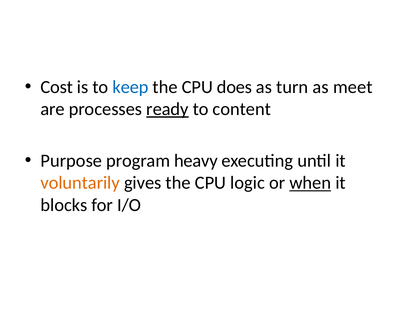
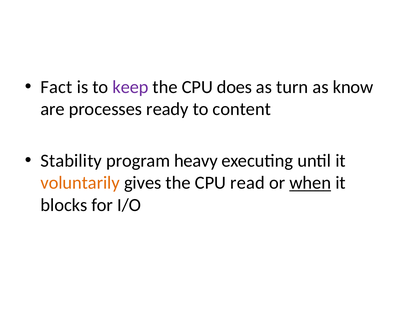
Cost: Cost -> Fact (57, 87)
keep colour: blue -> purple (130, 87)
meet: meet -> know (353, 87)
ready underline: present -> none (167, 109)
Purpose: Purpose -> Stability (71, 161)
logic: logic -> read (248, 183)
